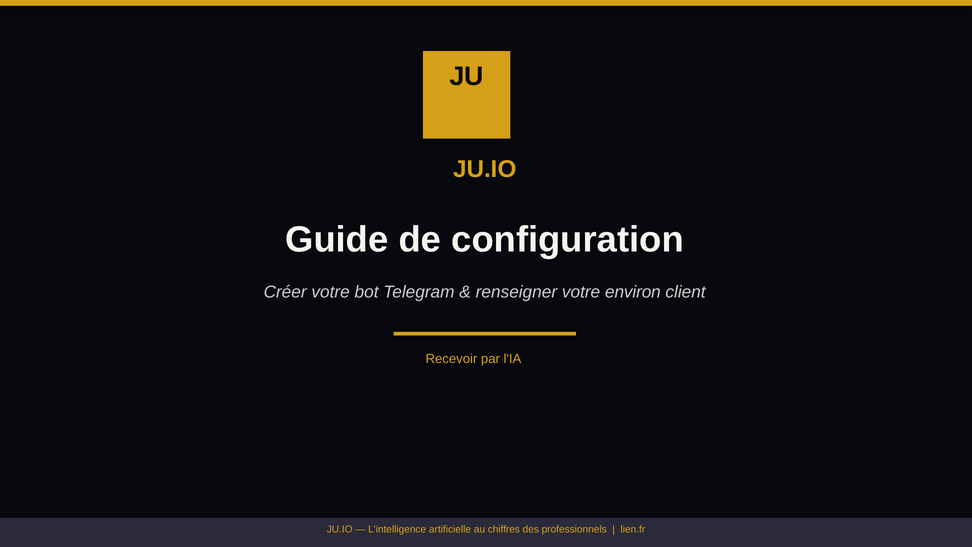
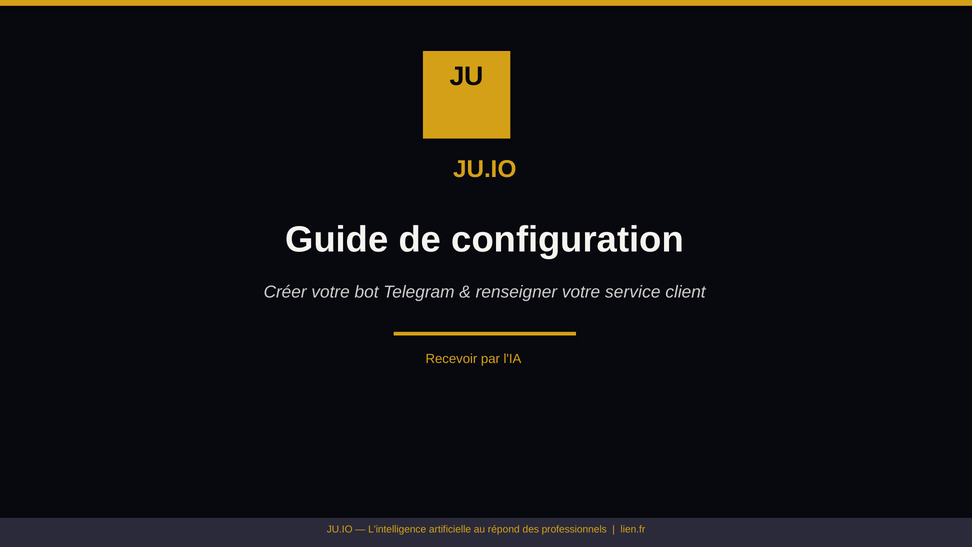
environ: environ -> service (633, 292)
chiffres: chiffres -> répond (504, 530)
